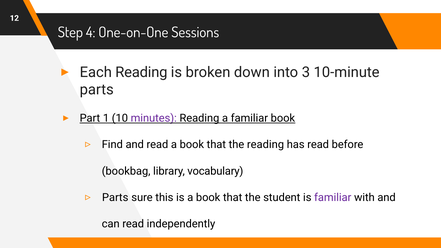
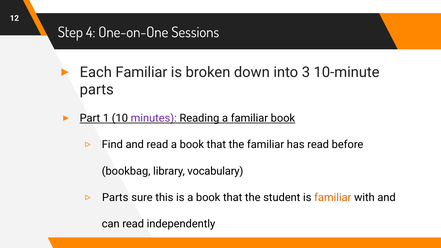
Each Reading: Reading -> Familiar (141, 72)
the reading: reading -> familiar (266, 145)
familiar colour: purple -> orange (333, 198)
